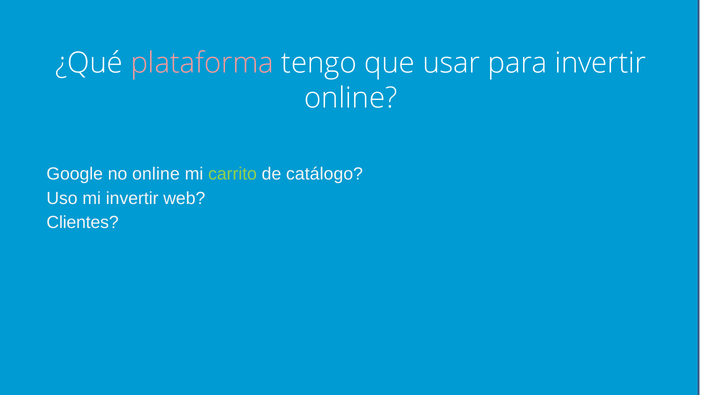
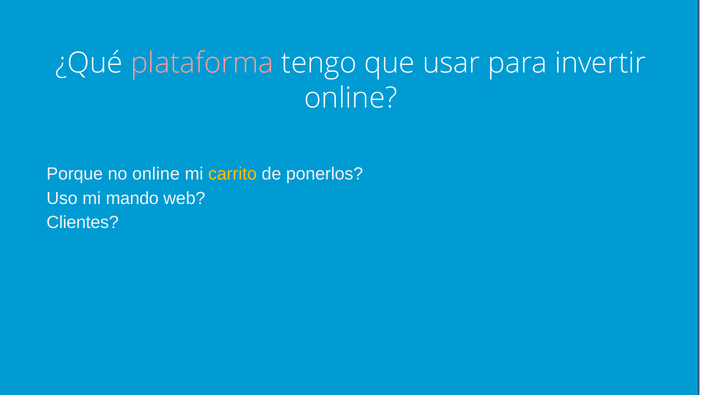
Google: Google -> Porque (75, 174)
carrito colour: light green -> yellow (233, 174)
catálogo: catálogo -> ponerlos (325, 174)
mi invertir: invertir -> mando (132, 198)
